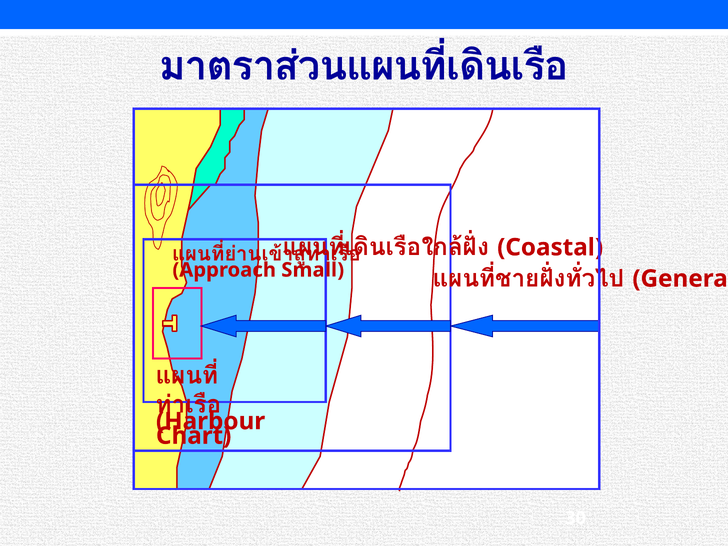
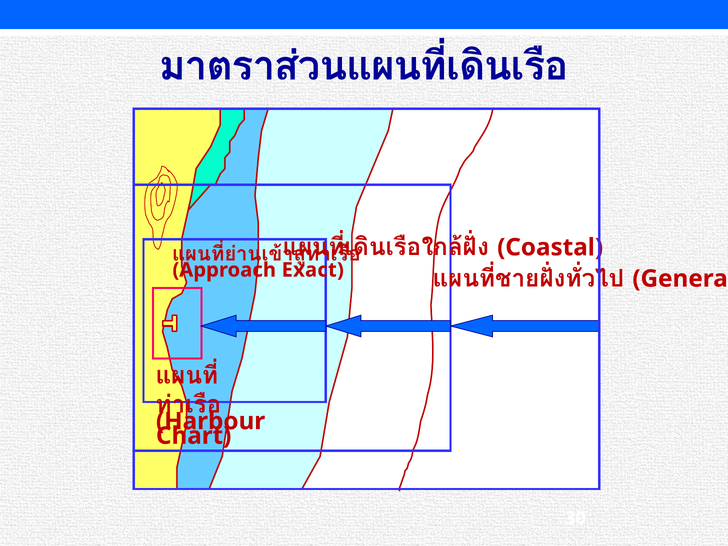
Small: Small -> Exact (313, 270)
